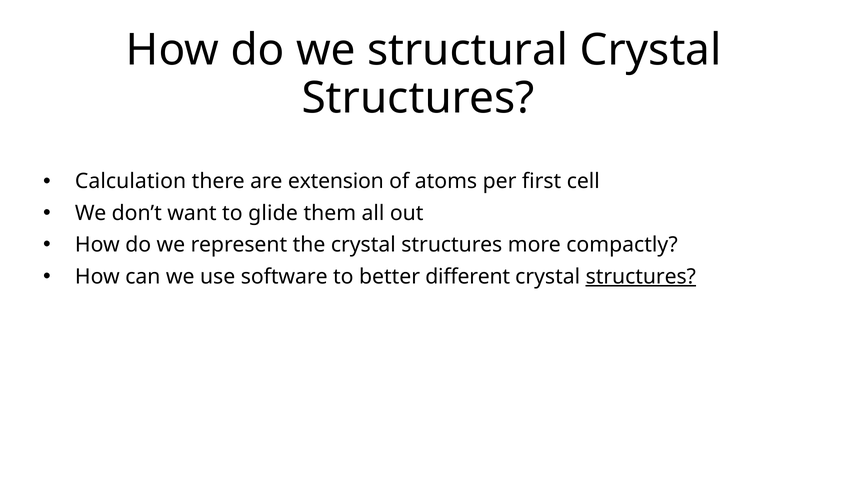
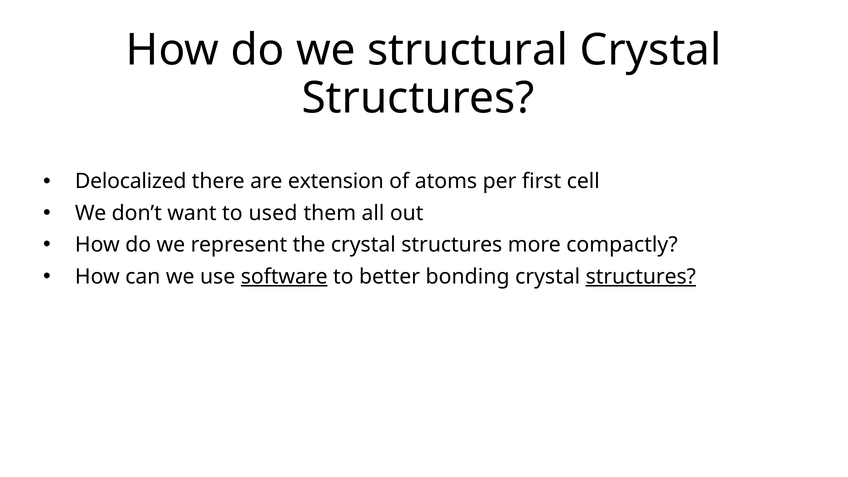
Calculation: Calculation -> Delocalized (131, 181)
glide: glide -> used (273, 213)
software underline: none -> present (284, 277)
different: different -> bonding (468, 277)
